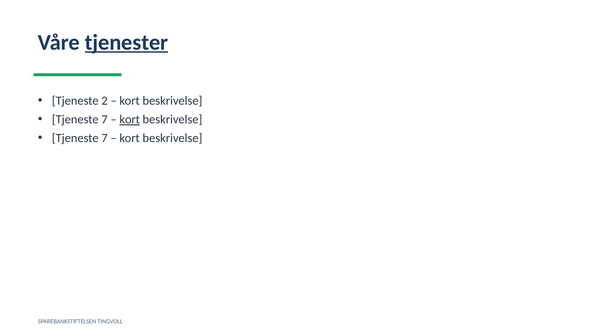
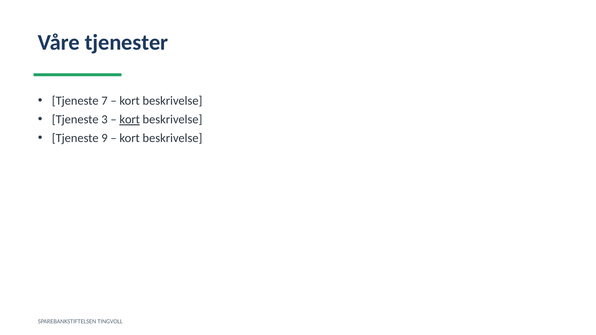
tjenester underline: present -> none (127, 43)
2: 2 -> 7 (104, 101)
7: 7 -> 3 (104, 120)
7: 7 -> 9 (104, 138)
